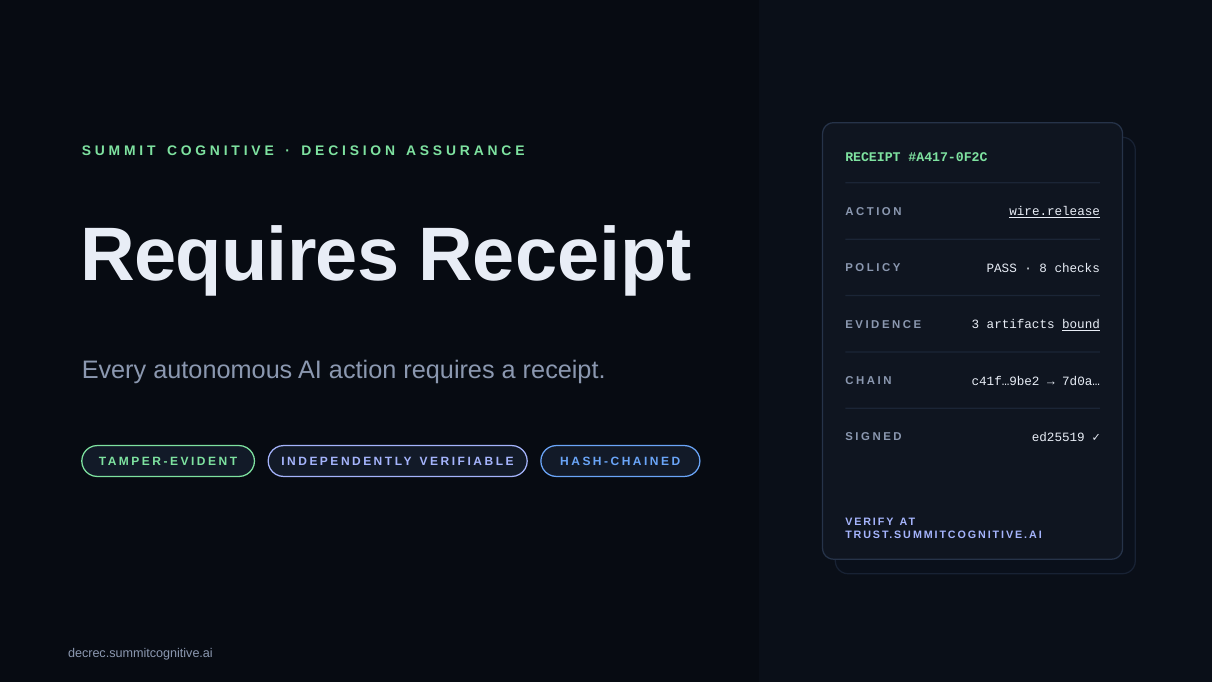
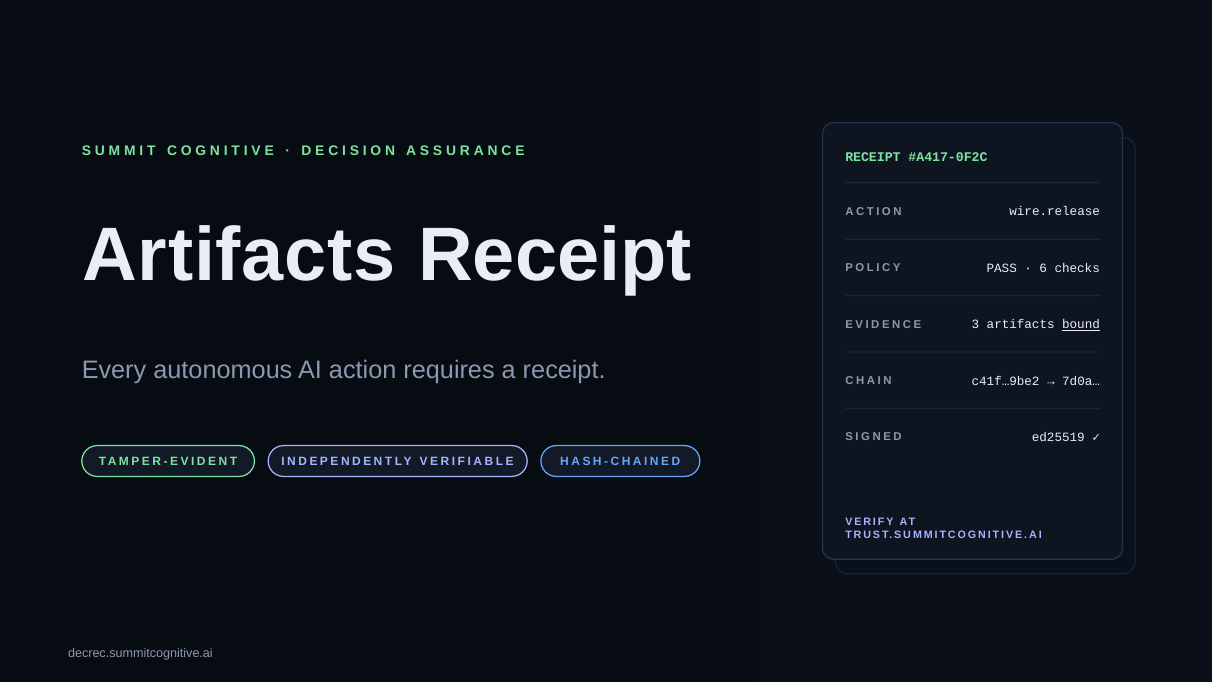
wire.release underline: present -> none (1055, 212)
Requires: Requires -> Artifacts (239, 255)
8: 8 -> 6 (1043, 268)
